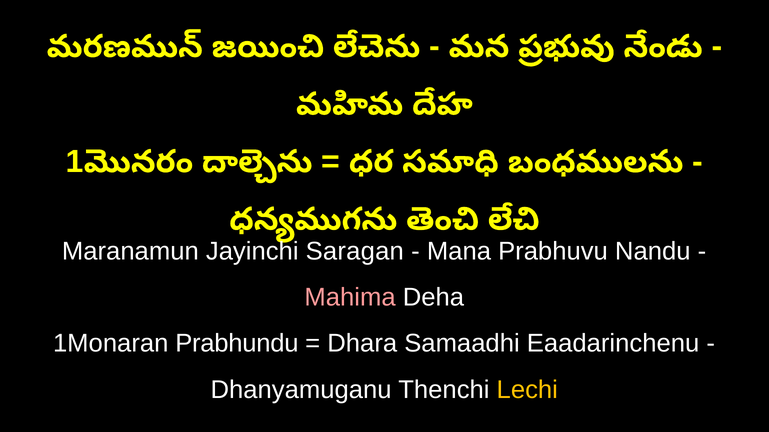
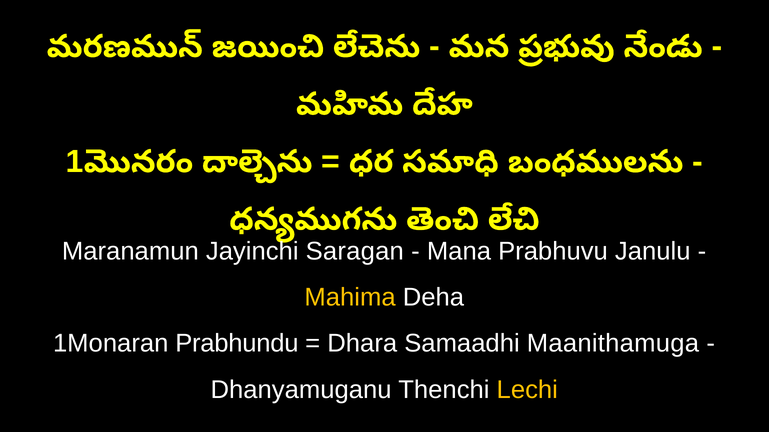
Nandu: Nandu -> Janulu (653, 252)
Mahima colour: pink -> yellow (350, 298)
Eaadarinchenu: Eaadarinchenu -> Maanithamuga (613, 344)
